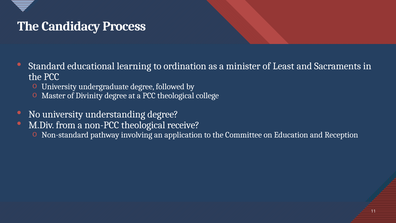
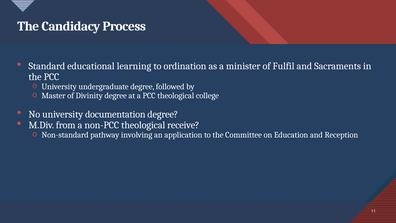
Least: Least -> Fulfil (284, 66)
understanding: understanding -> documentation (115, 114)
